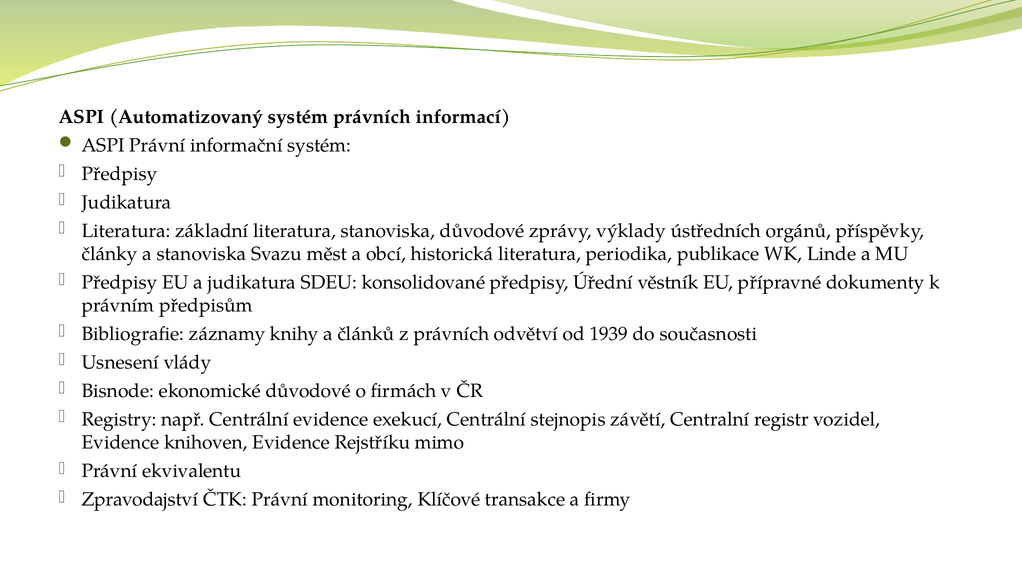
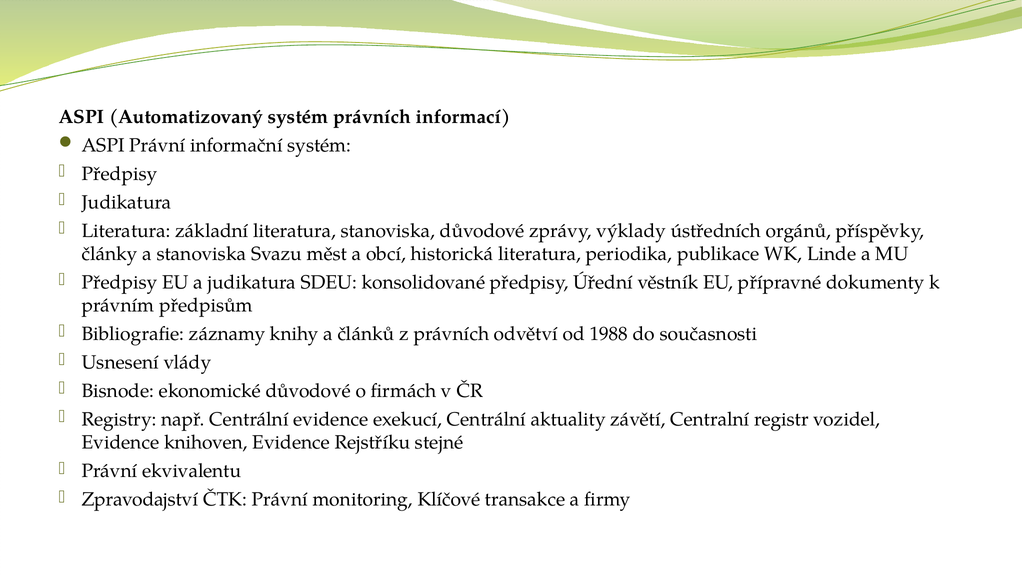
1939: 1939 -> 1988 (609, 334)
stejnopis: stejnopis -> aktuality (568, 420)
mimo: mimo -> stejné (439, 442)
